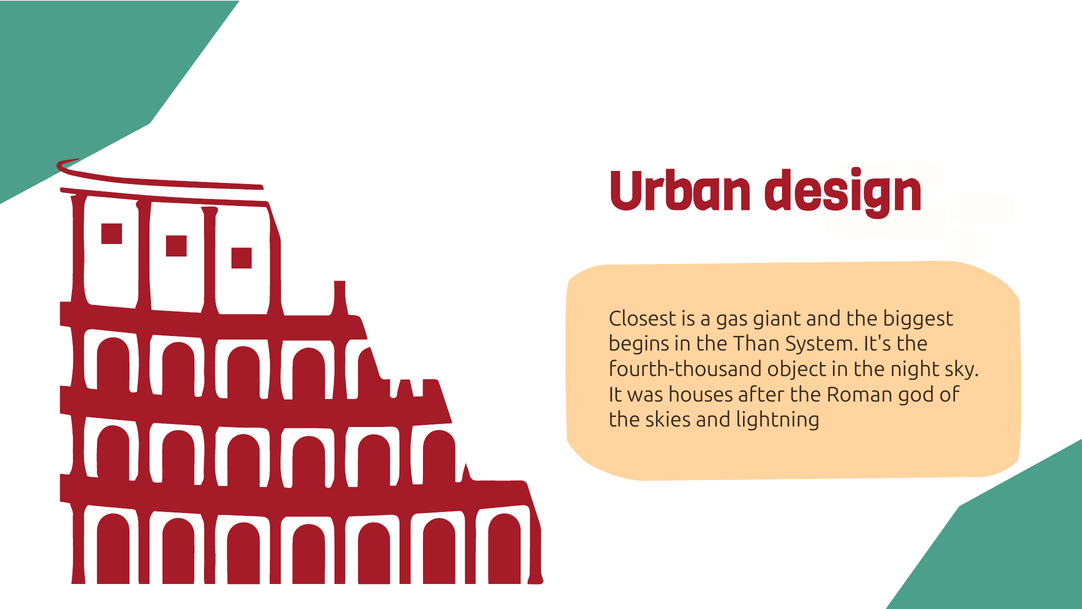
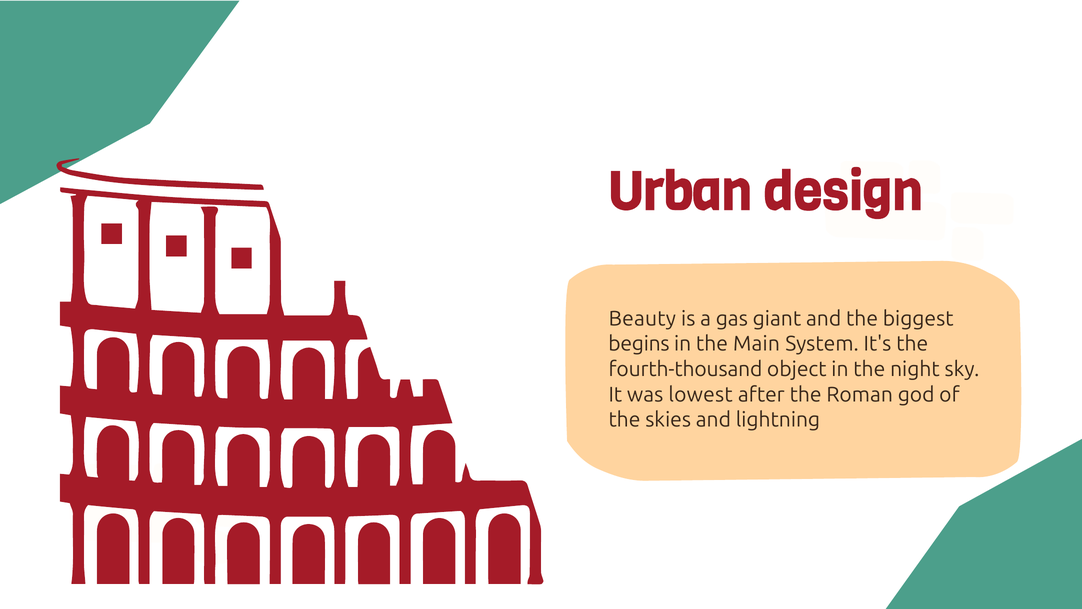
Closest: Closest -> Beauty (642, 319)
Than: Than -> Main (757, 344)
houses: houses -> lowest (701, 394)
